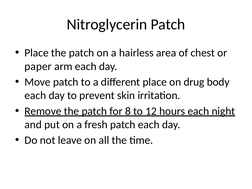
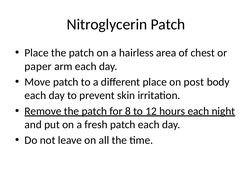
drug: drug -> post (194, 82)
